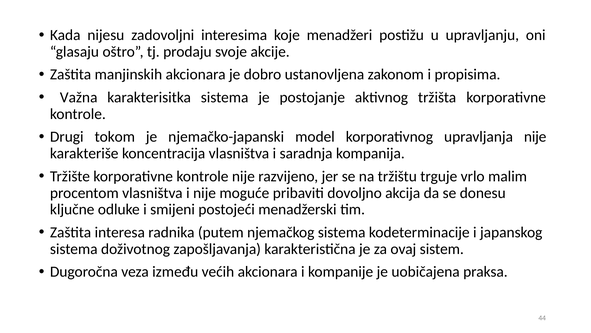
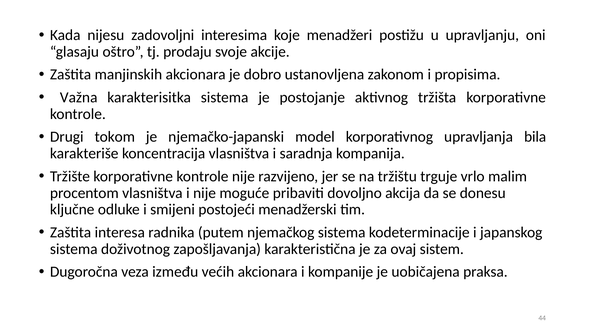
upravljanja nije: nije -> bila (535, 137)
